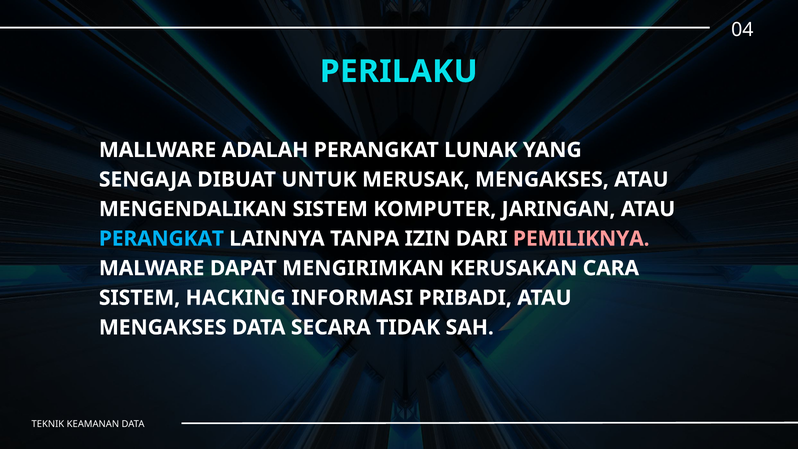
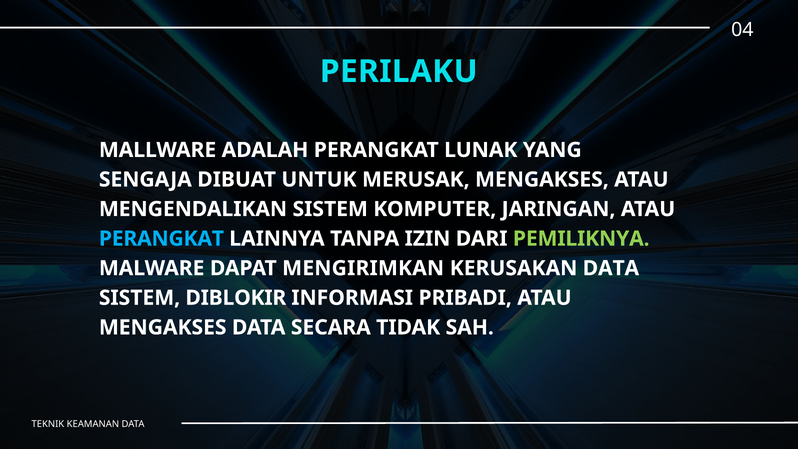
PEMILIKNYA colour: pink -> light green (581, 239)
KERUSAKAN CARA: CARA -> DATA (611, 268)
HACKING: HACKING -> DIBLOKIR (236, 298)
